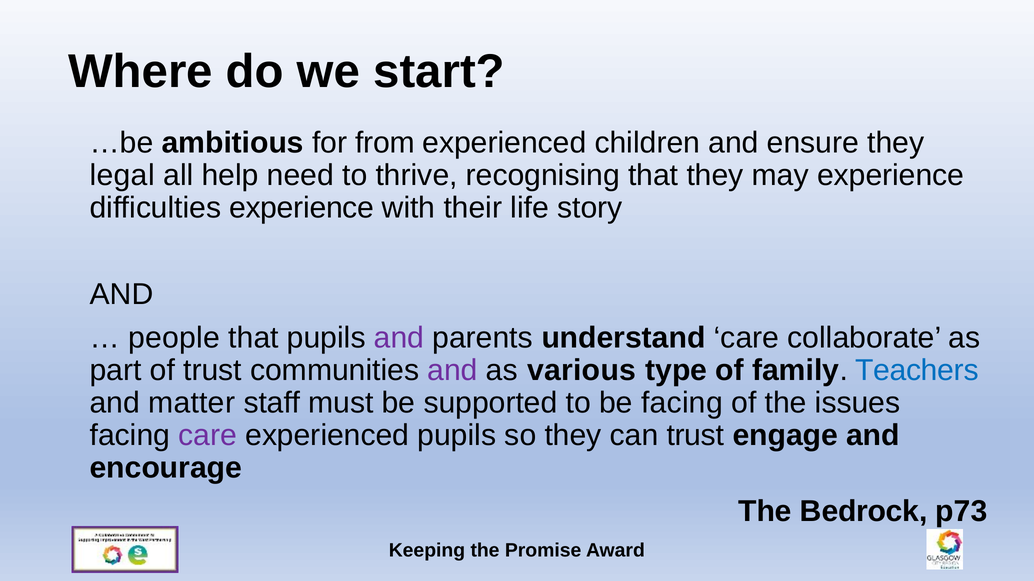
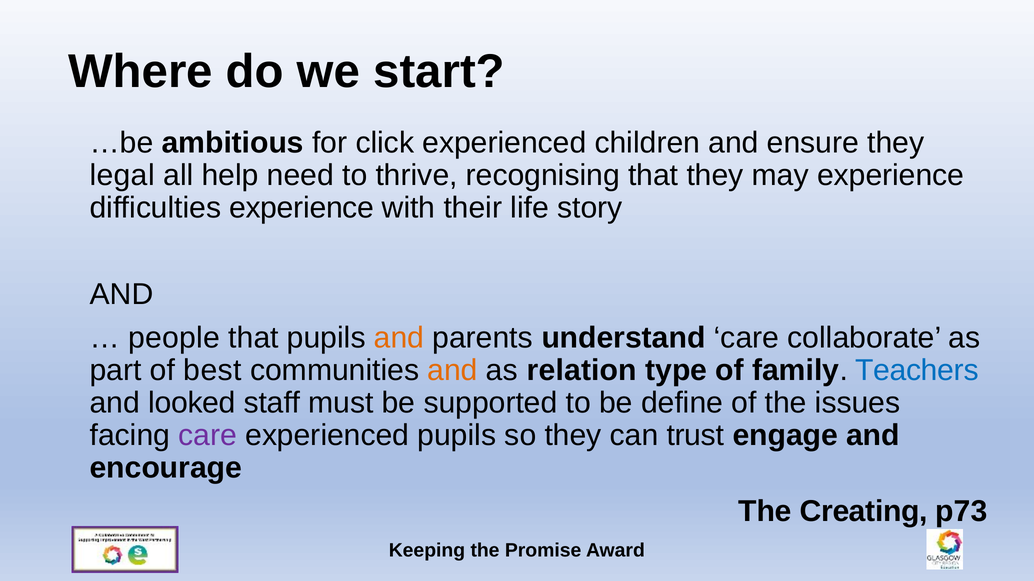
from: from -> click (385, 143)
and colour: purple -> orange (399, 338)
of trust: trust -> best (212, 371)
and colour: purple -> orange (453, 371)
various: various -> relation (582, 371)
matter: matter -> looked (192, 403)
be facing: facing -> define (682, 403)
Bedrock: Bedrock -> Creating (864, 512)
